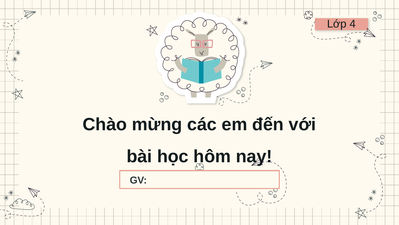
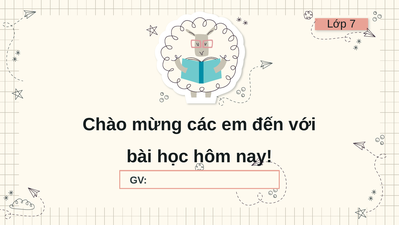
4: 4 -> 7 (353, 24)
